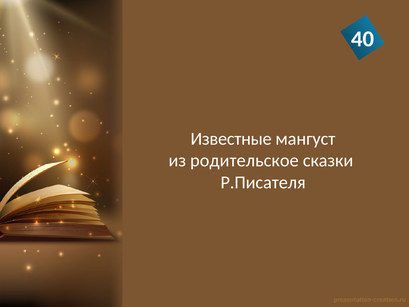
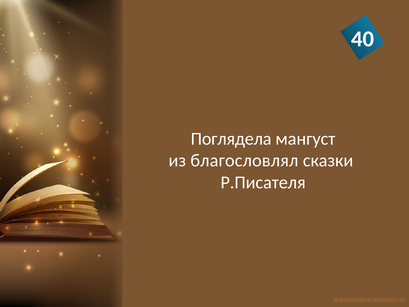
Известные: Известные -> Поглядела (231, 139)
родительское: родительское -> благословлял (244, 160)
